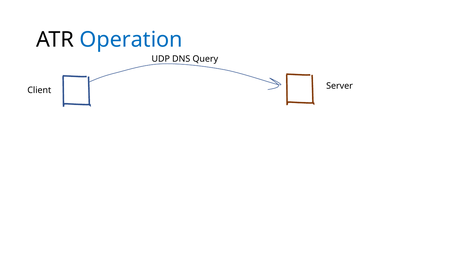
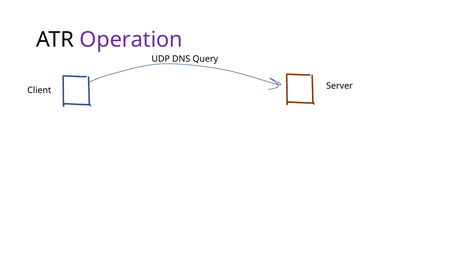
Operation colour: blue -> purple (131, 40)
